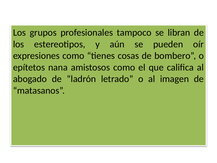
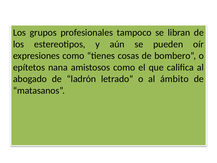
imagen: imagen -> ámbito (174, 79)
